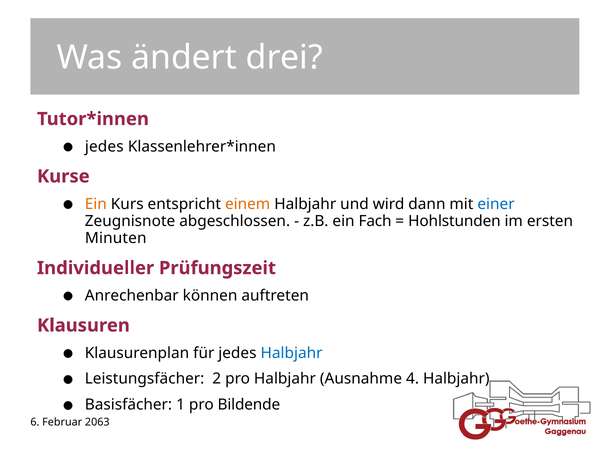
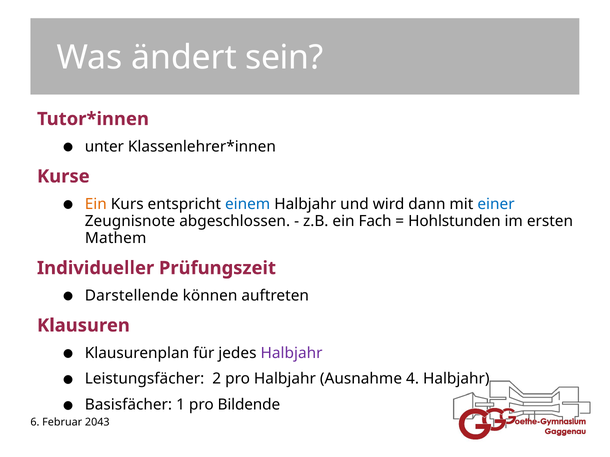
drei: drei -> sein (284, 58)
jedes: jedes -> unter (104, 147)
einem colour: orange -> blue (248, 204)
Minuten: Minuten -> Mathem (116, 238)
Anrechenbar: Anrechenbar -> Darstellende (132, 296)
Halbjahr colour: blue -> purple (292, 353)
2063: 2063 -> 2043 (97, 423)
